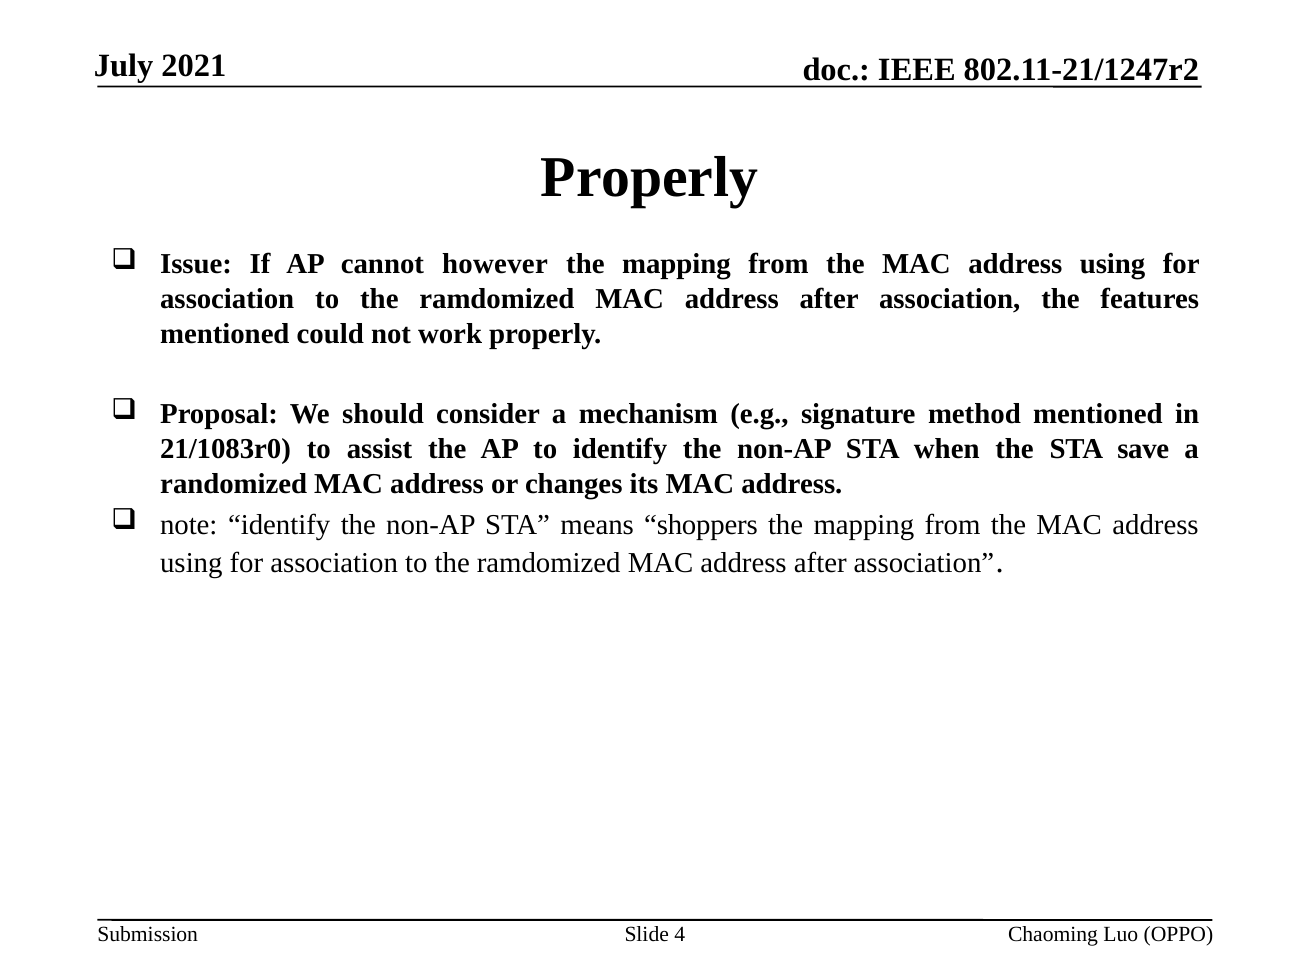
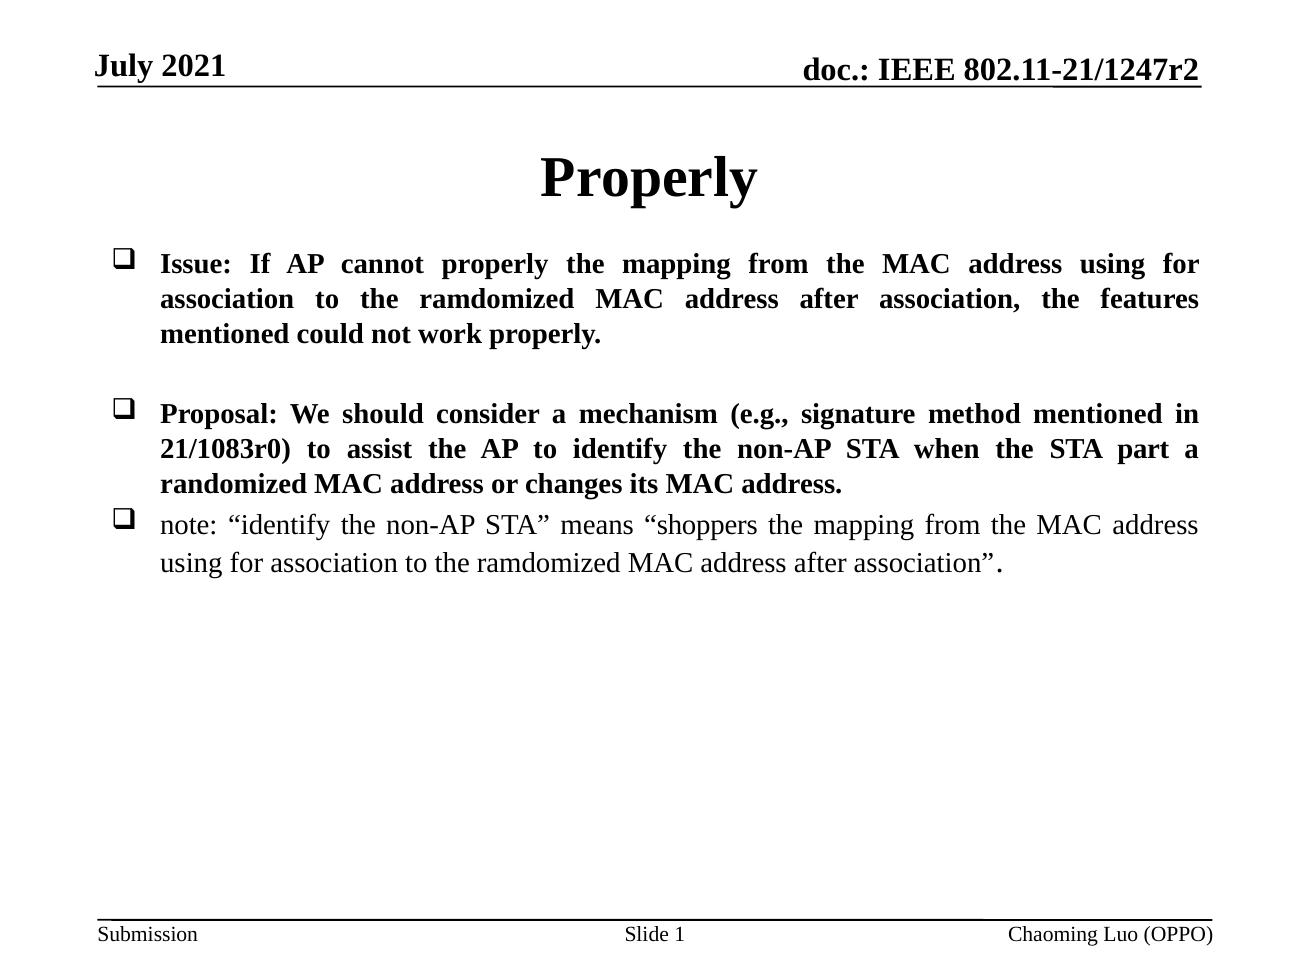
cannot however: however -> properly (495, 264)
save: save -> part (1143, 449)
4: 4 -> 1 (680, 934)
